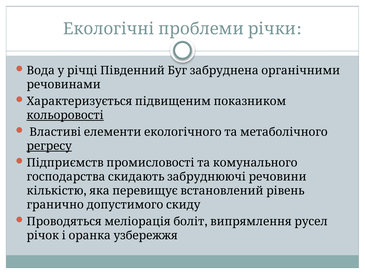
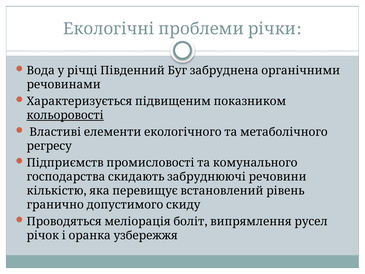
регресу underline: present -> none (49, 146)
